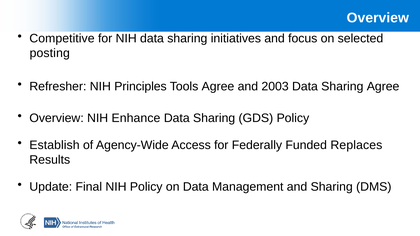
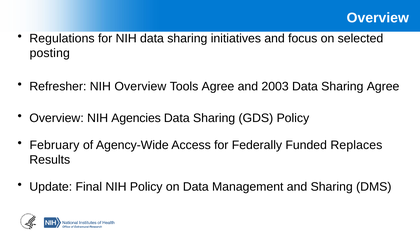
Competitive: Competitive -> Regulations (62, 39)
NIH Principles: Principles -> Overview (140, 87)
Enhance: Enhance -> Agencies (136, 118)
Establish: Establish -> February (54, 145)
